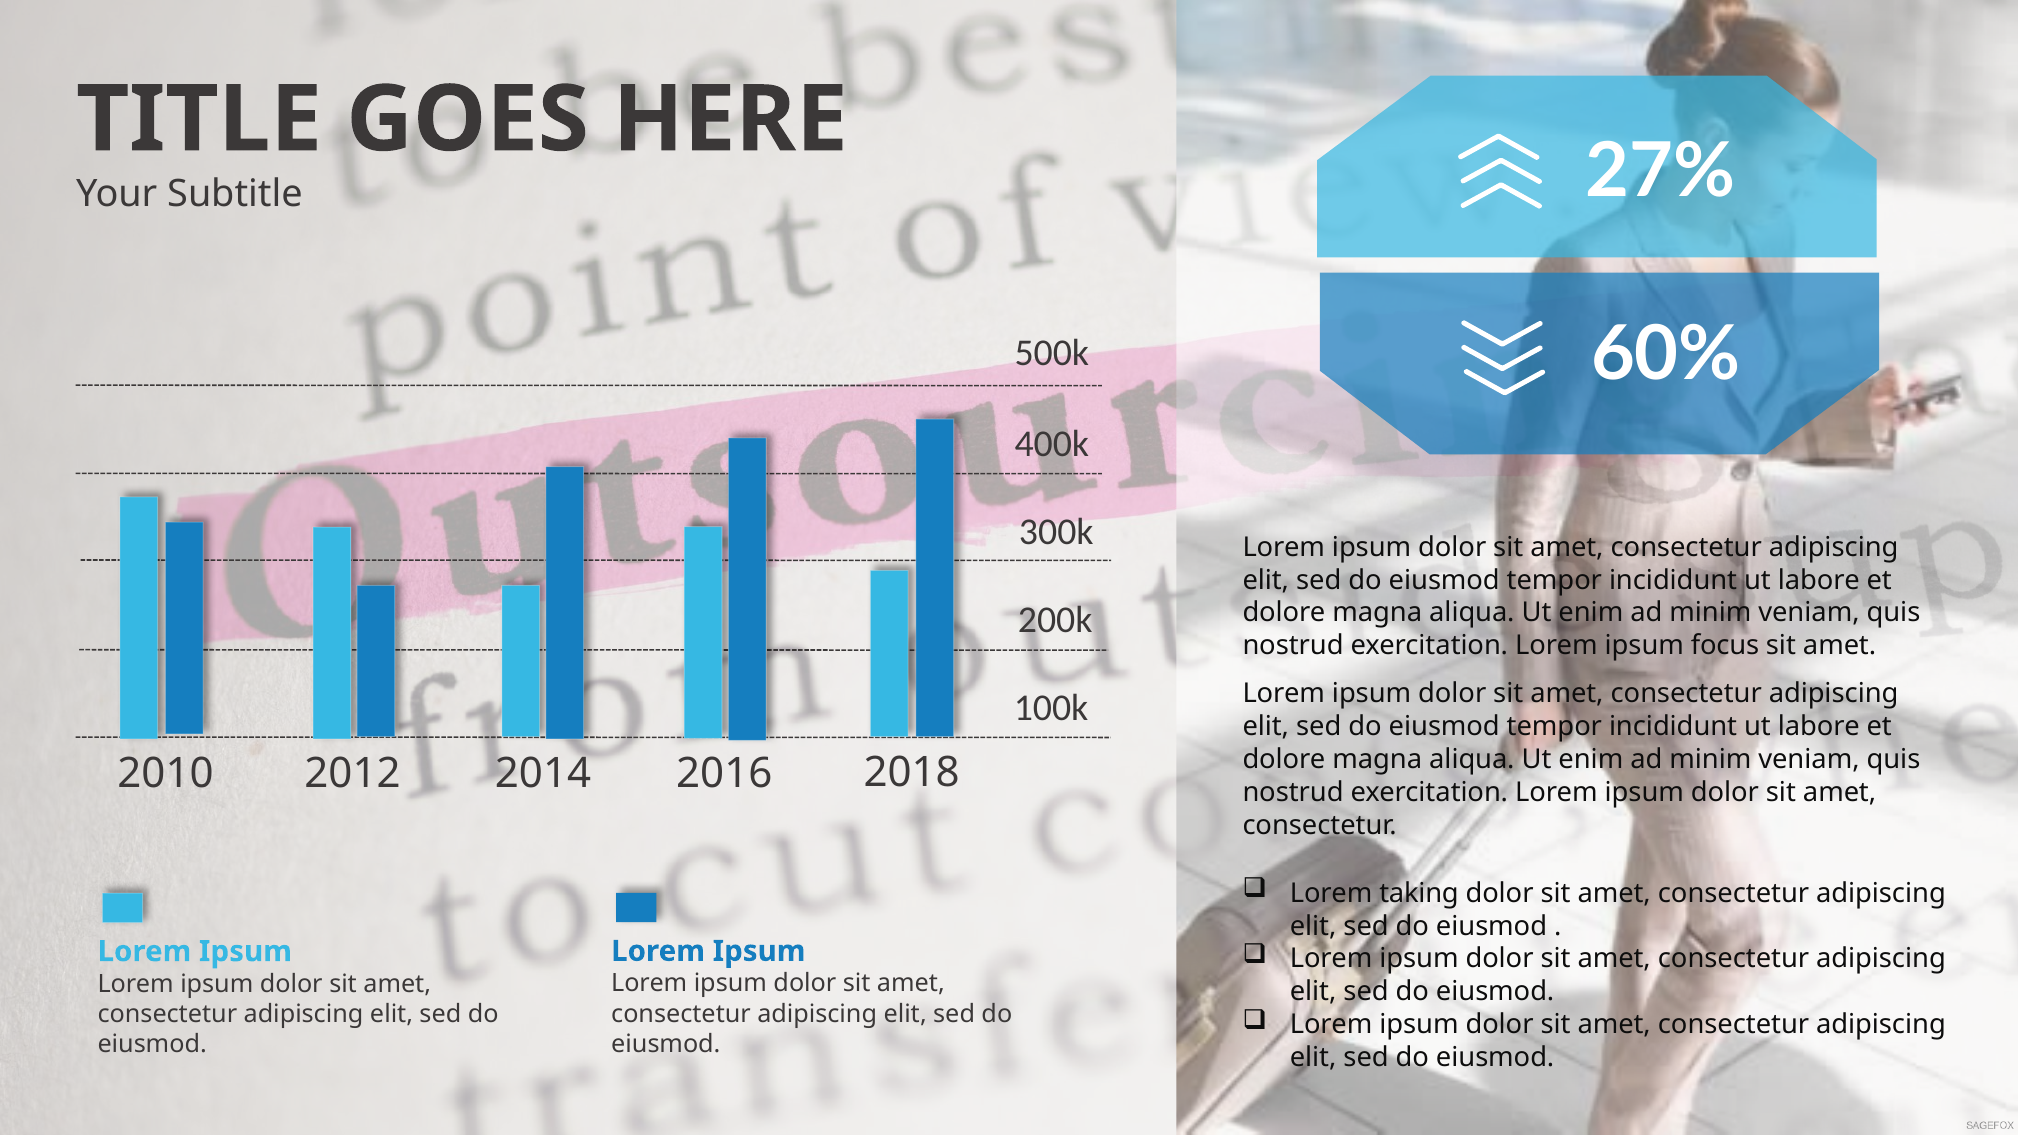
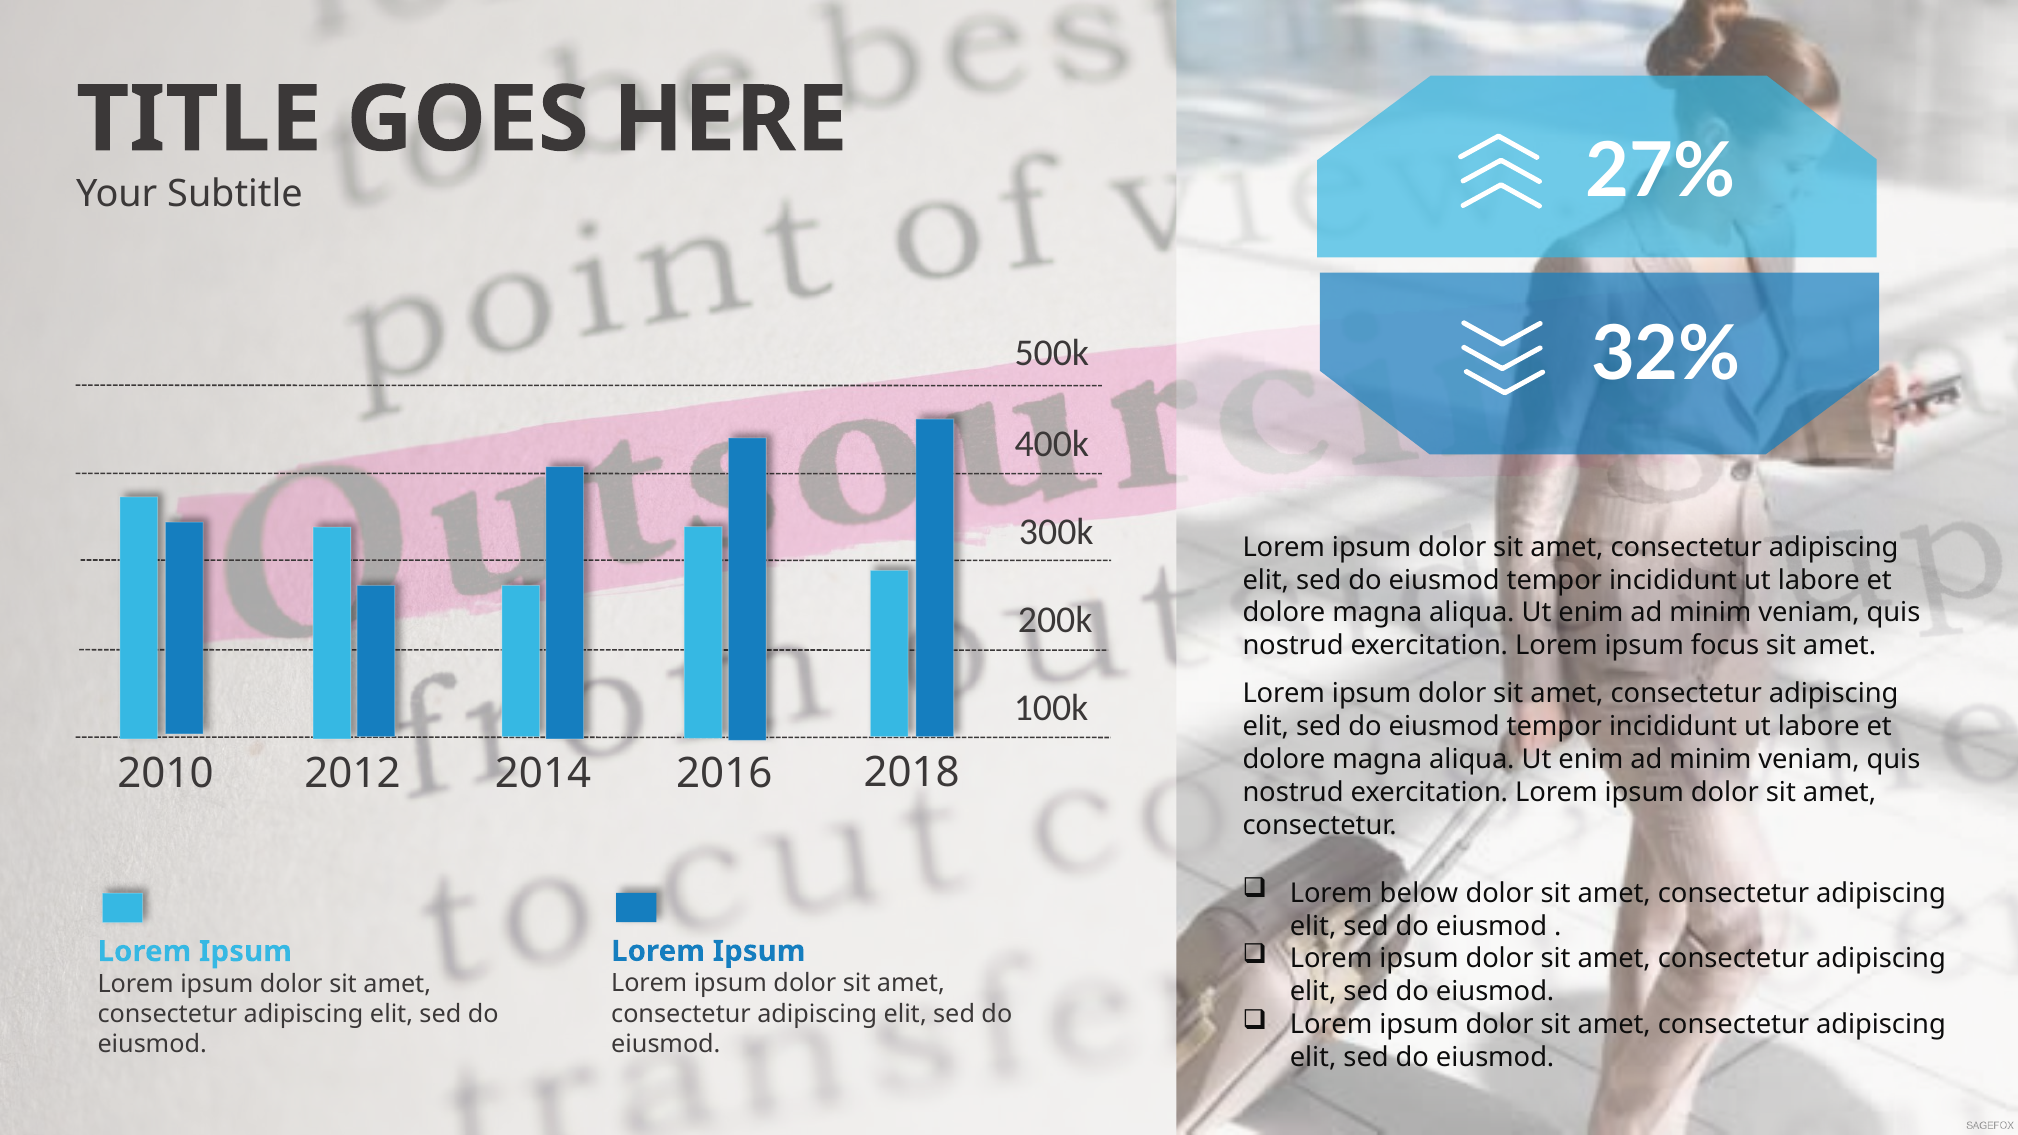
60%: 60% -> 32% (1666, 354)
taking: taking -> below (1419, 893)
